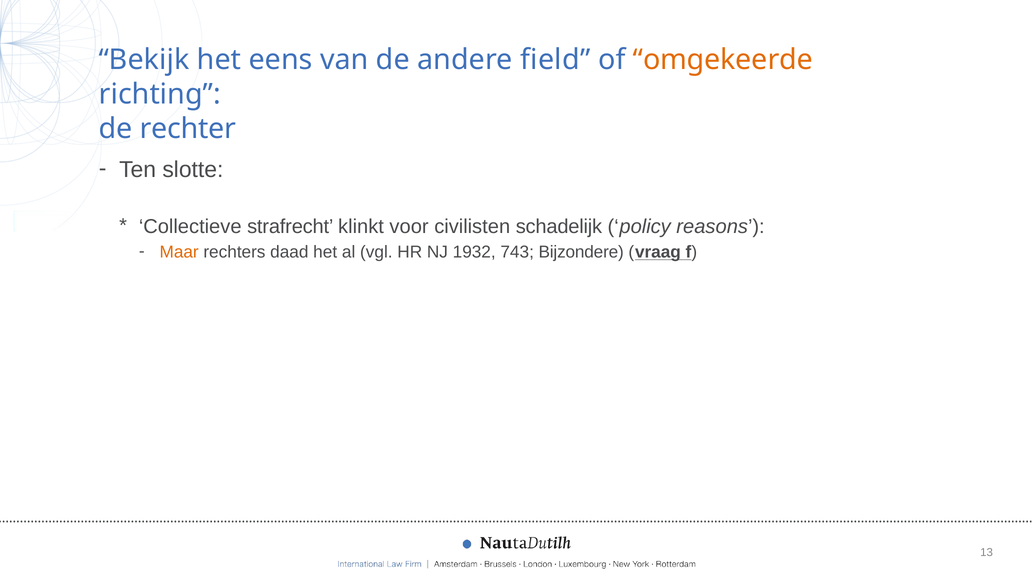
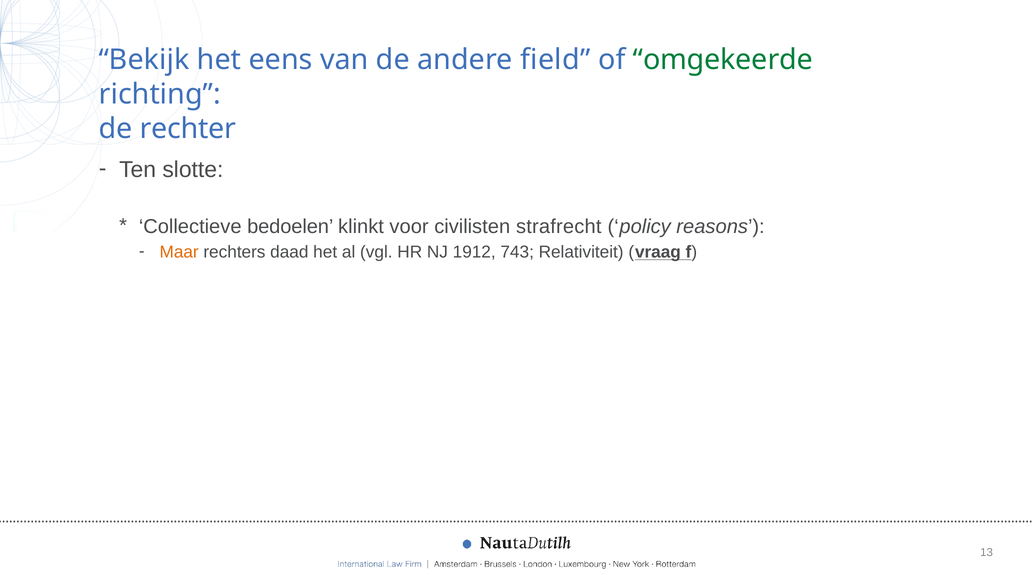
omgekeerde colour: orange -> green (723, 60)
strafrecht: strafrecht -> bedoelen (290, 227)
schadelijk: schadelijk -> strafrecht (559, 227)
1932: 1932 -> 1912 (474, 252)
Bijzondere: Bijzondere -> Relativiteit (581, 252)
